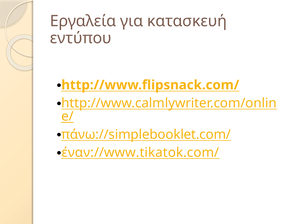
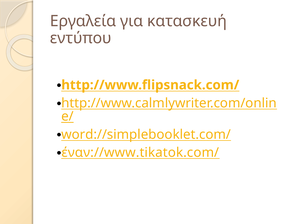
πάνω://simplebooklet.com/: πάνω://simplebooklet.com/ -> word://simplebooklet.com/ (146, 135)
